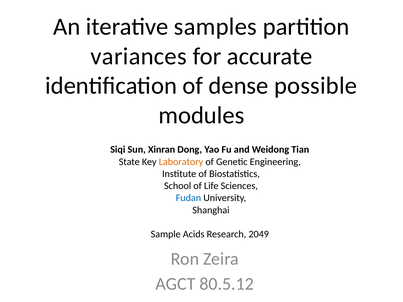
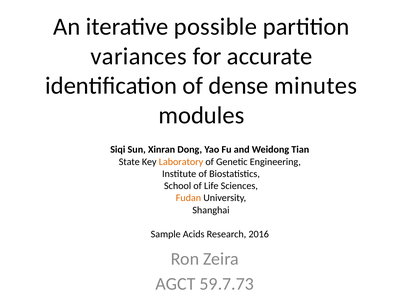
samples: samples -> possible (215, 27)
possible: possible -> minutes (316, 86)
Fudan colour: blue -> orange (188, 198)
2049: 2049 -> 2016 (259, 234)
80.5.12: 80.5.12 -> 59.7.73 (227, 284)
